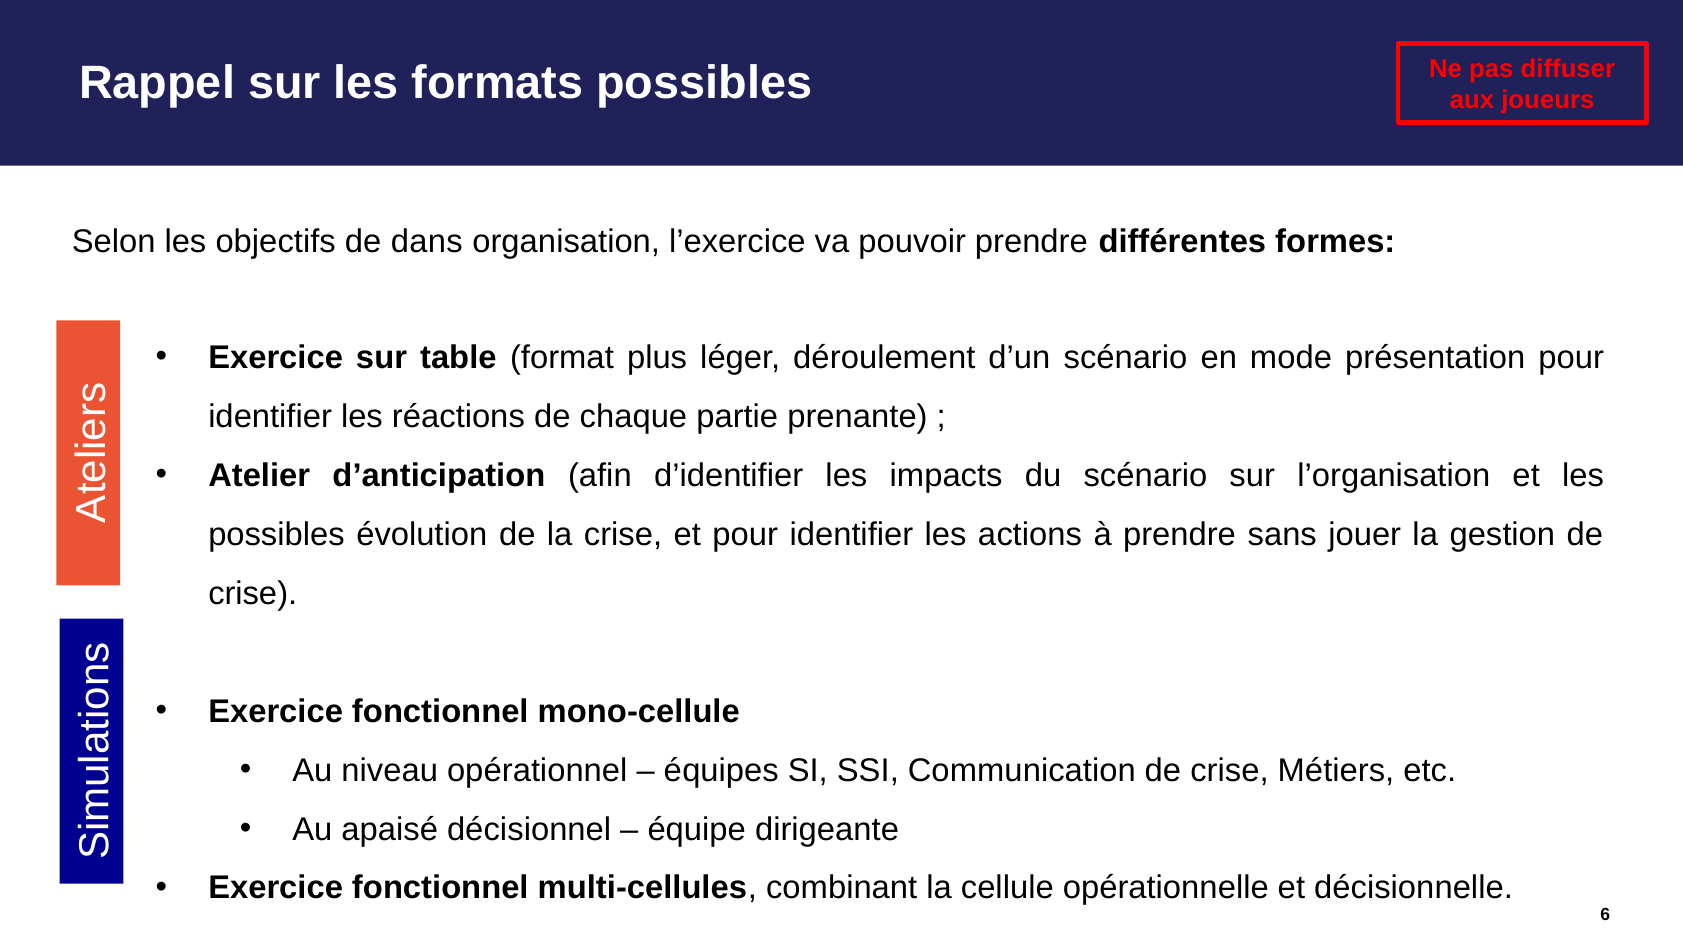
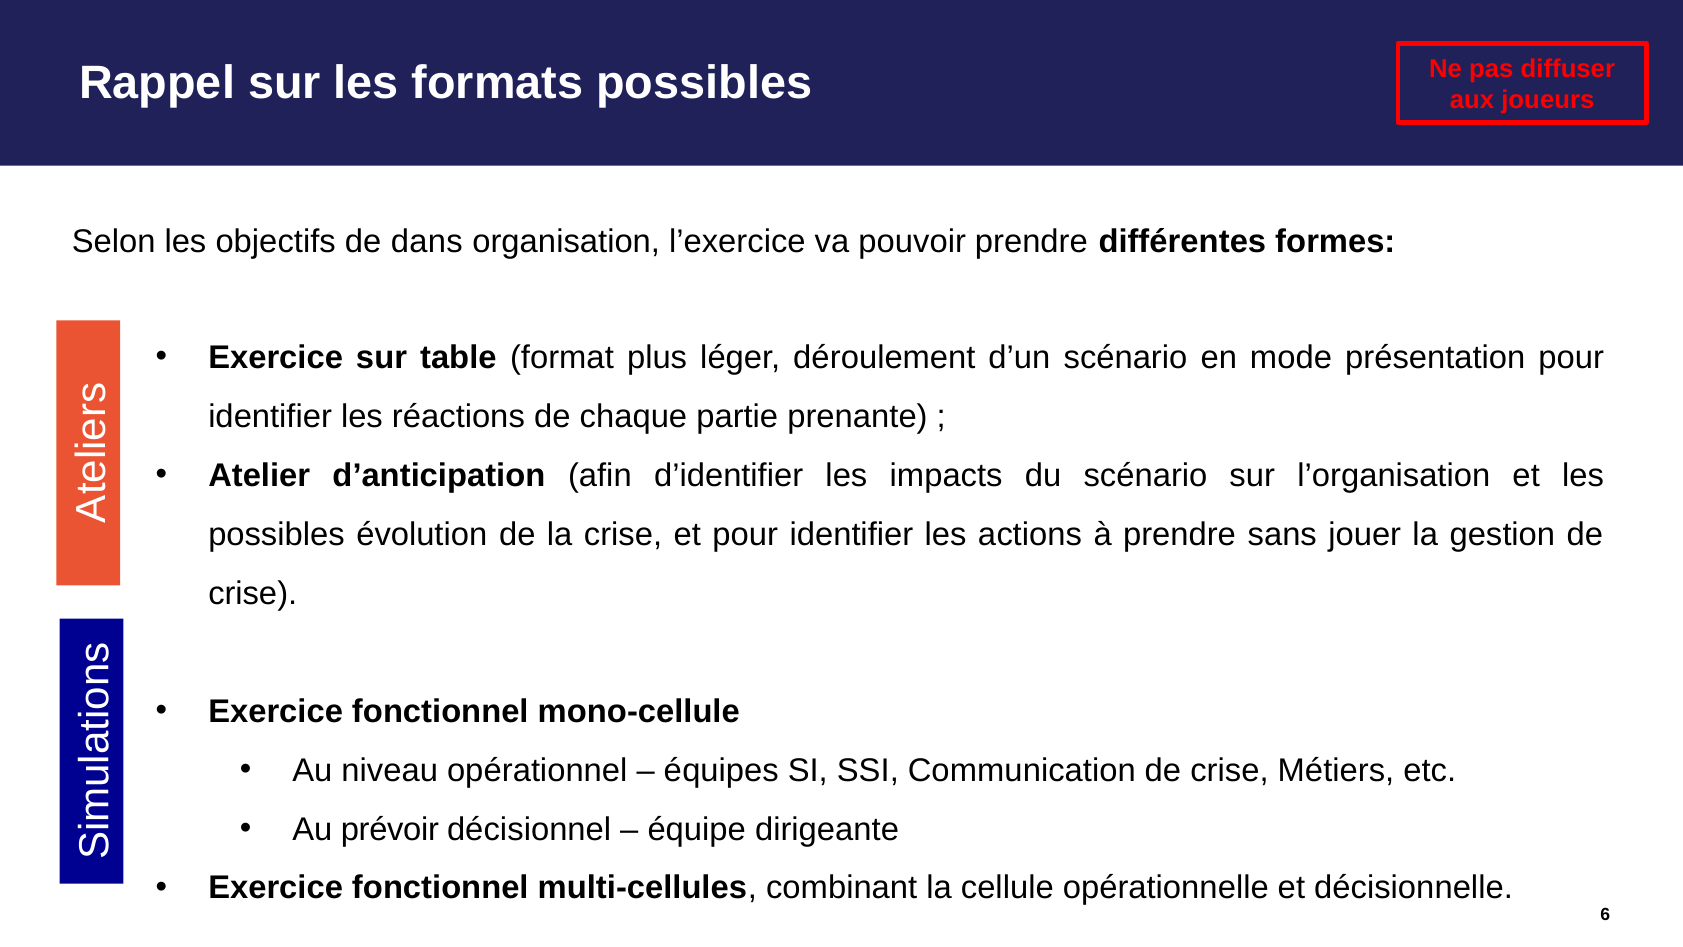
apaisé: apaisé -> prévoir (390, 829)
